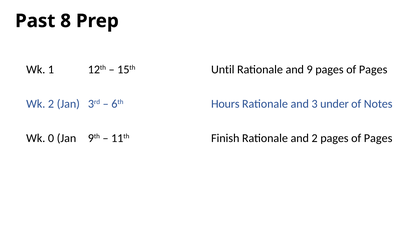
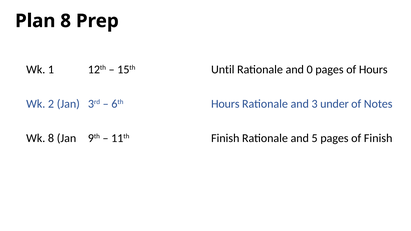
Past: Past -> Plan (35, 21)
9: 9 -> 0 (310, 69)
Pages: Pages -> Hours (373, 69)
Wk 0: 0 -> 8 (51, 138)
and 2: 2 -> 5 (315, 138)
Pages: Pages -> Finish (378, 138)
